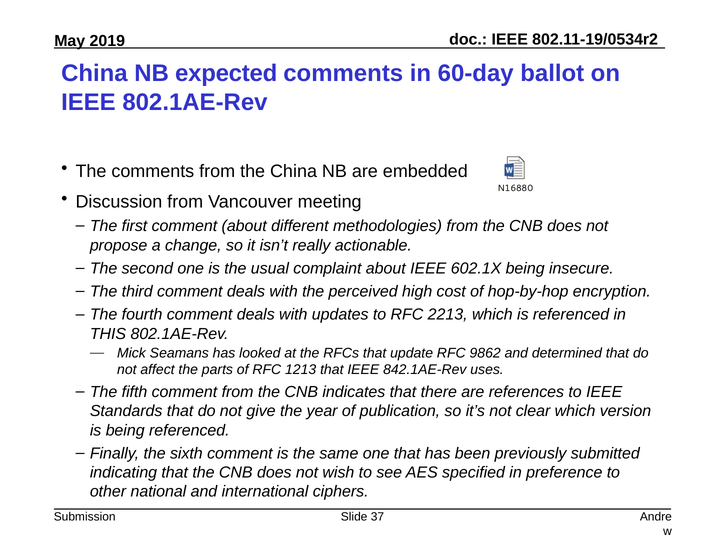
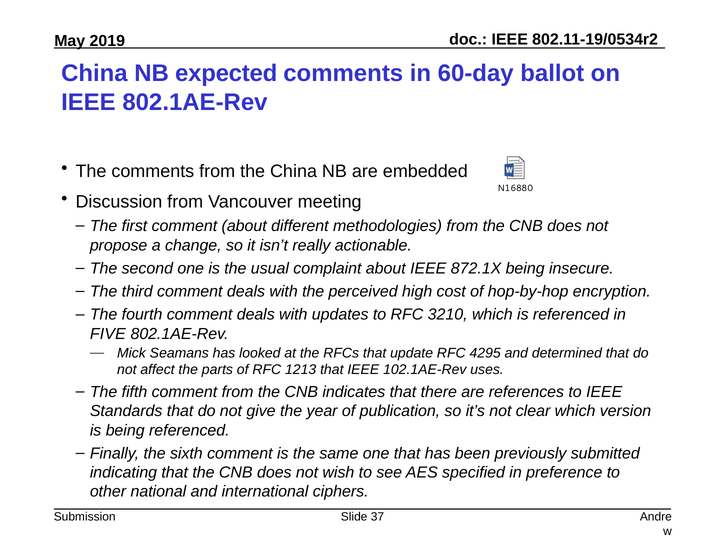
602.1X: 602.1X -> 872.1X (476, 269)
2213: 2213 -> 3210 (448, 315)
THIS: THIS -> FIVE (108, 334)
9862: 9862 -> 4295 (485, 353)
842.1AE-Rev: 842.1AE-Rev -> 102.1AE-Rev (425, 370)
